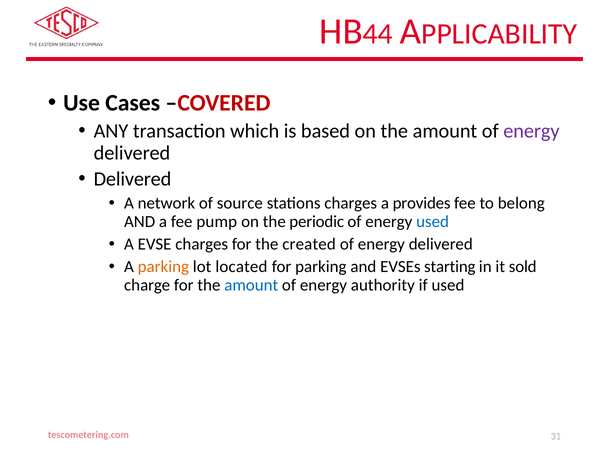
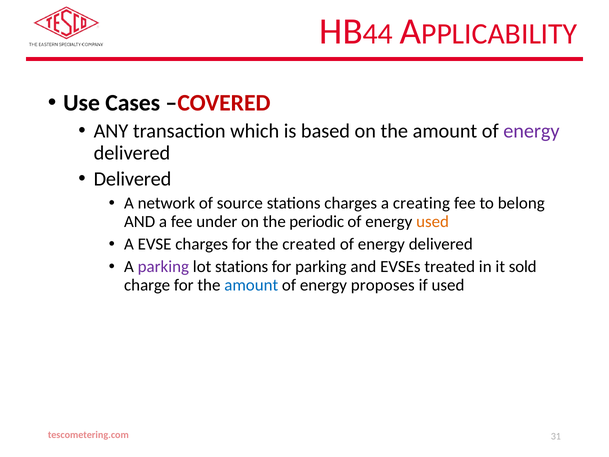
provides: provides -> creating (421, 203)
pump: pump -> under (217, 222)
used colour: blue -> orange (433, 222)
parking colour: orange -> purple (163, 267)
lot located: located -> stations (242, 267)
starting: starting -> treated (450, 267)
authority: authority -> proposes (383, 285)
